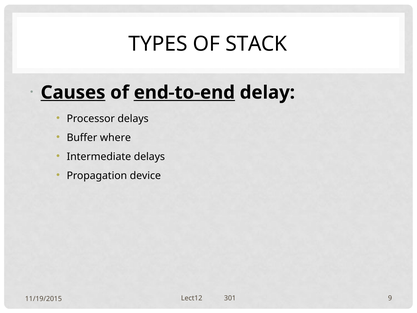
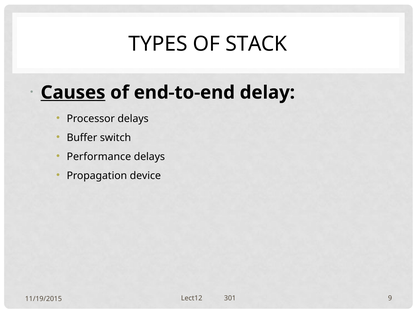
end-to-end underline: present -> none (184, 92)
where: where -> switch (115, 138)
Intermediate: Intermediate -> Performance (99, 157)
